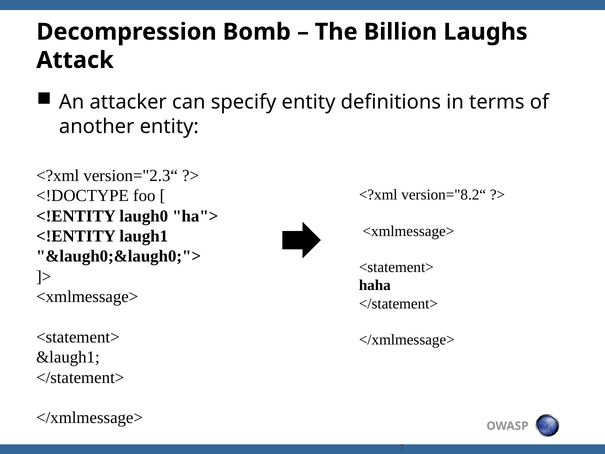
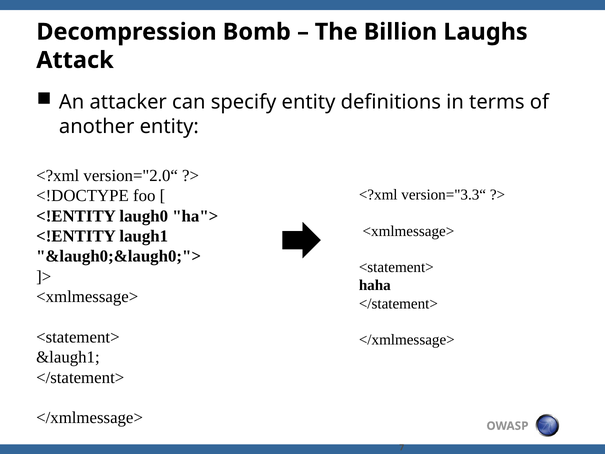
version="2.3“: version="2.3“ -> version="2.0“ (131, 176)
version="8.2“: version="8.2“ -> version="3.3“ (444, 195)
